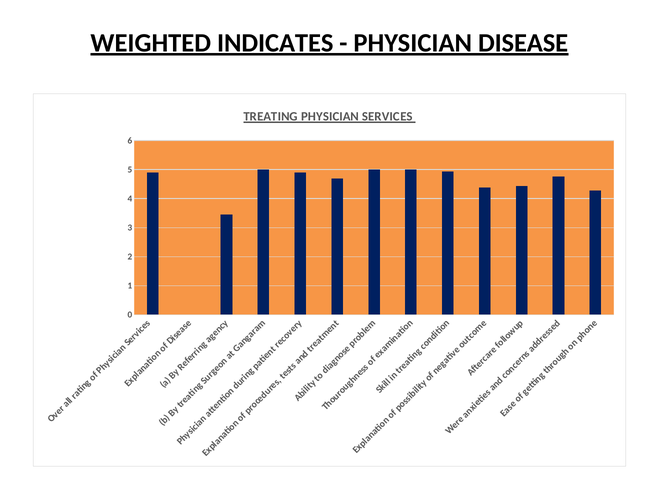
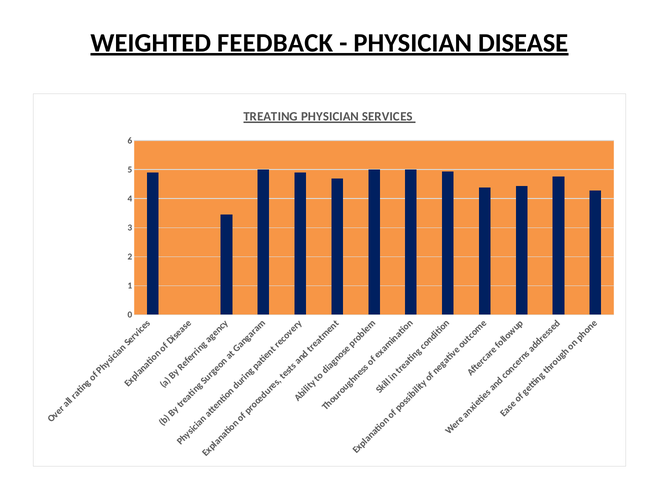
INDICATES: INDICATES -> FEEDBACK (275, 43)
